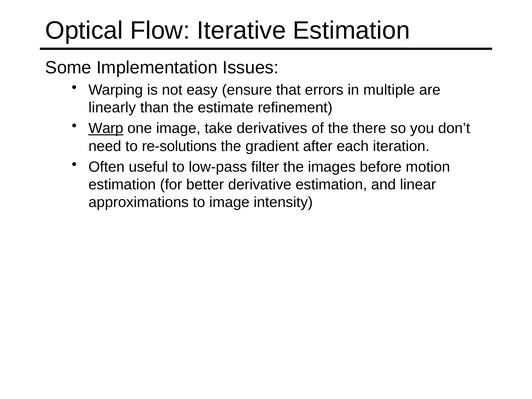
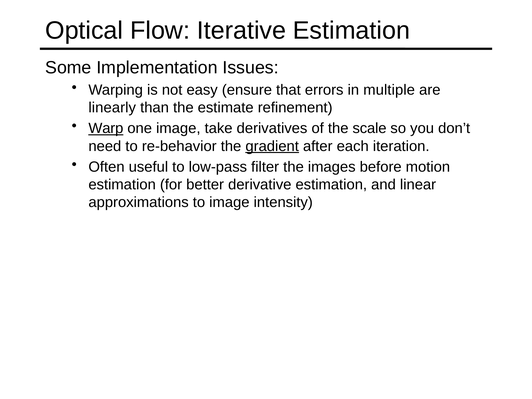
there: there -> scale (370, 128)
re-solutions: re-solutions -> re-behavior (179, 146)
gradient underline: none -> present (272, 146)
